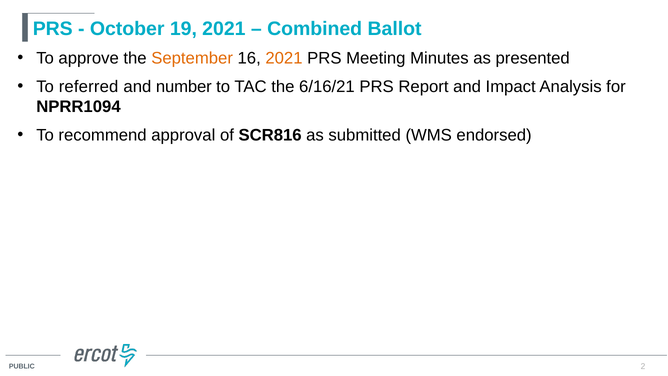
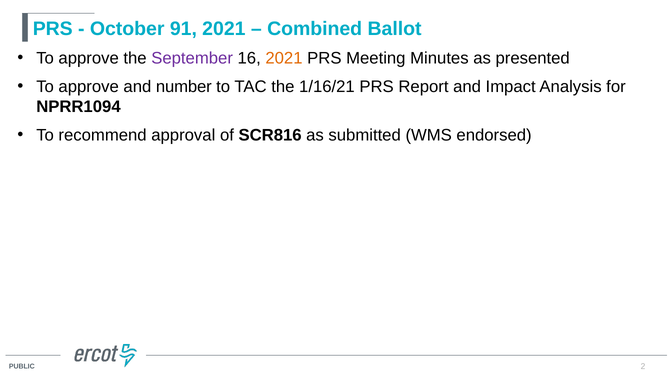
19: 19 -> 91 (183, 29)
September colour: orange -> purple (192, 58)
referred: referred -> approve (89, 87)
6/16/21: 6/16/21 -> 1/16/21 (327, 87)
